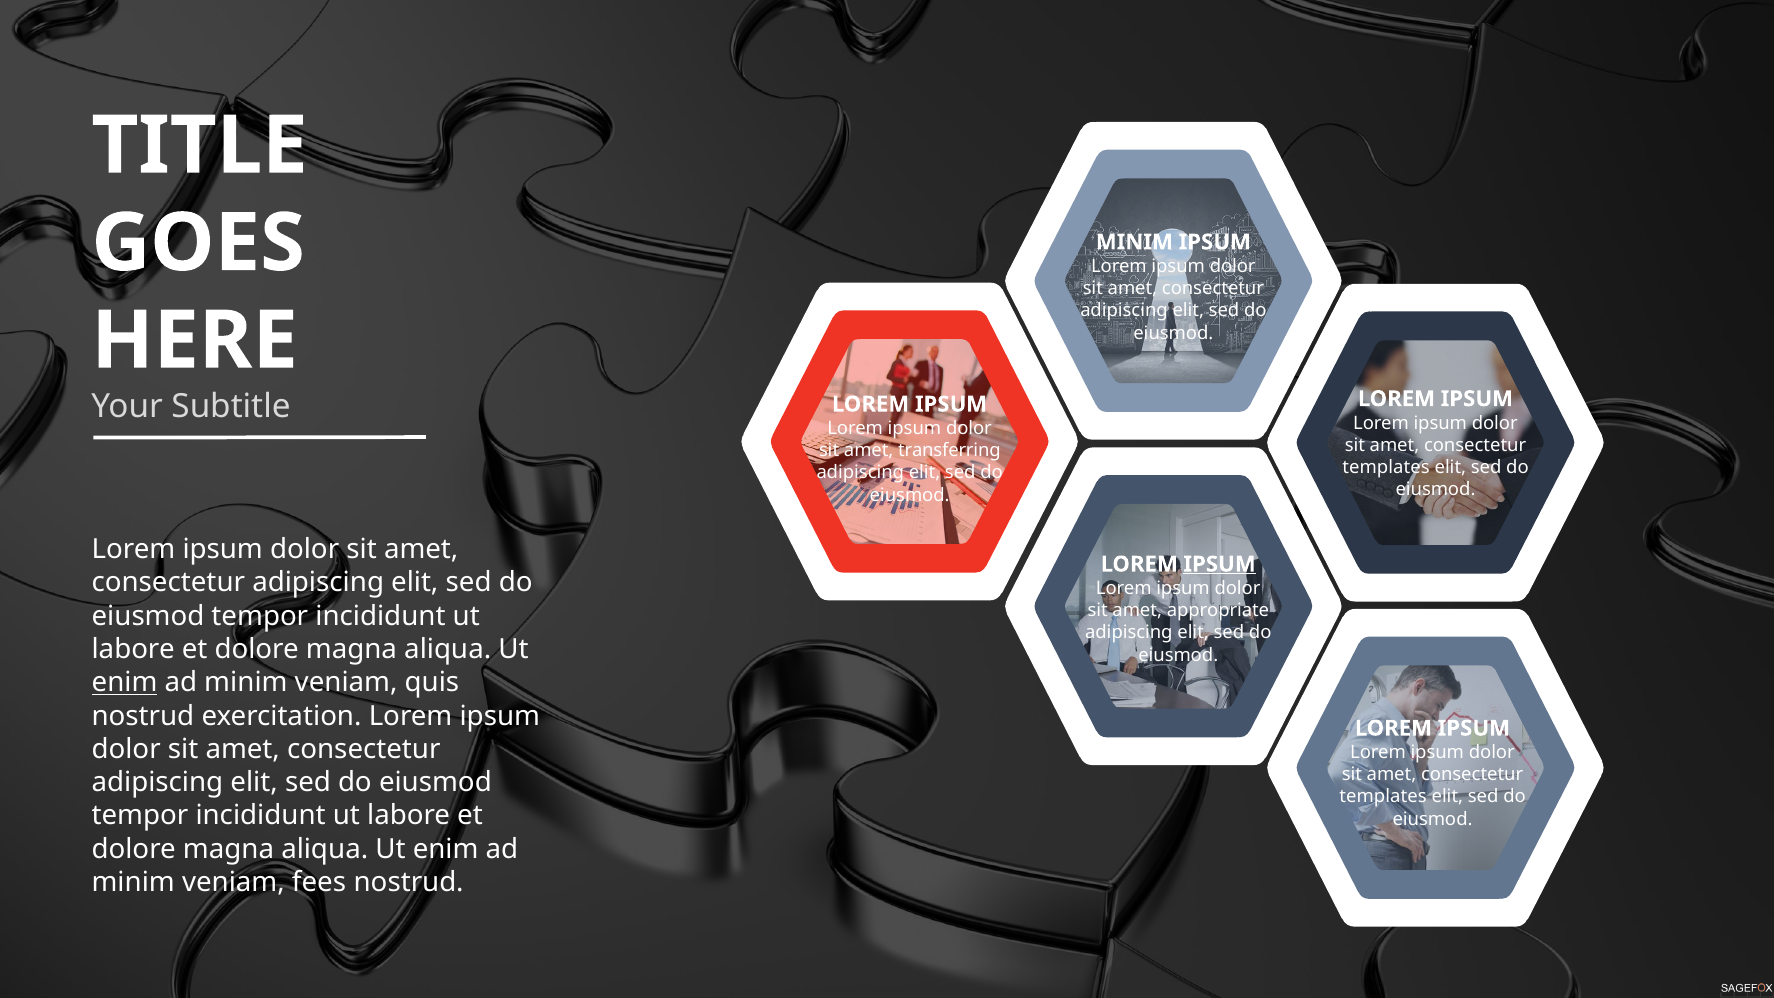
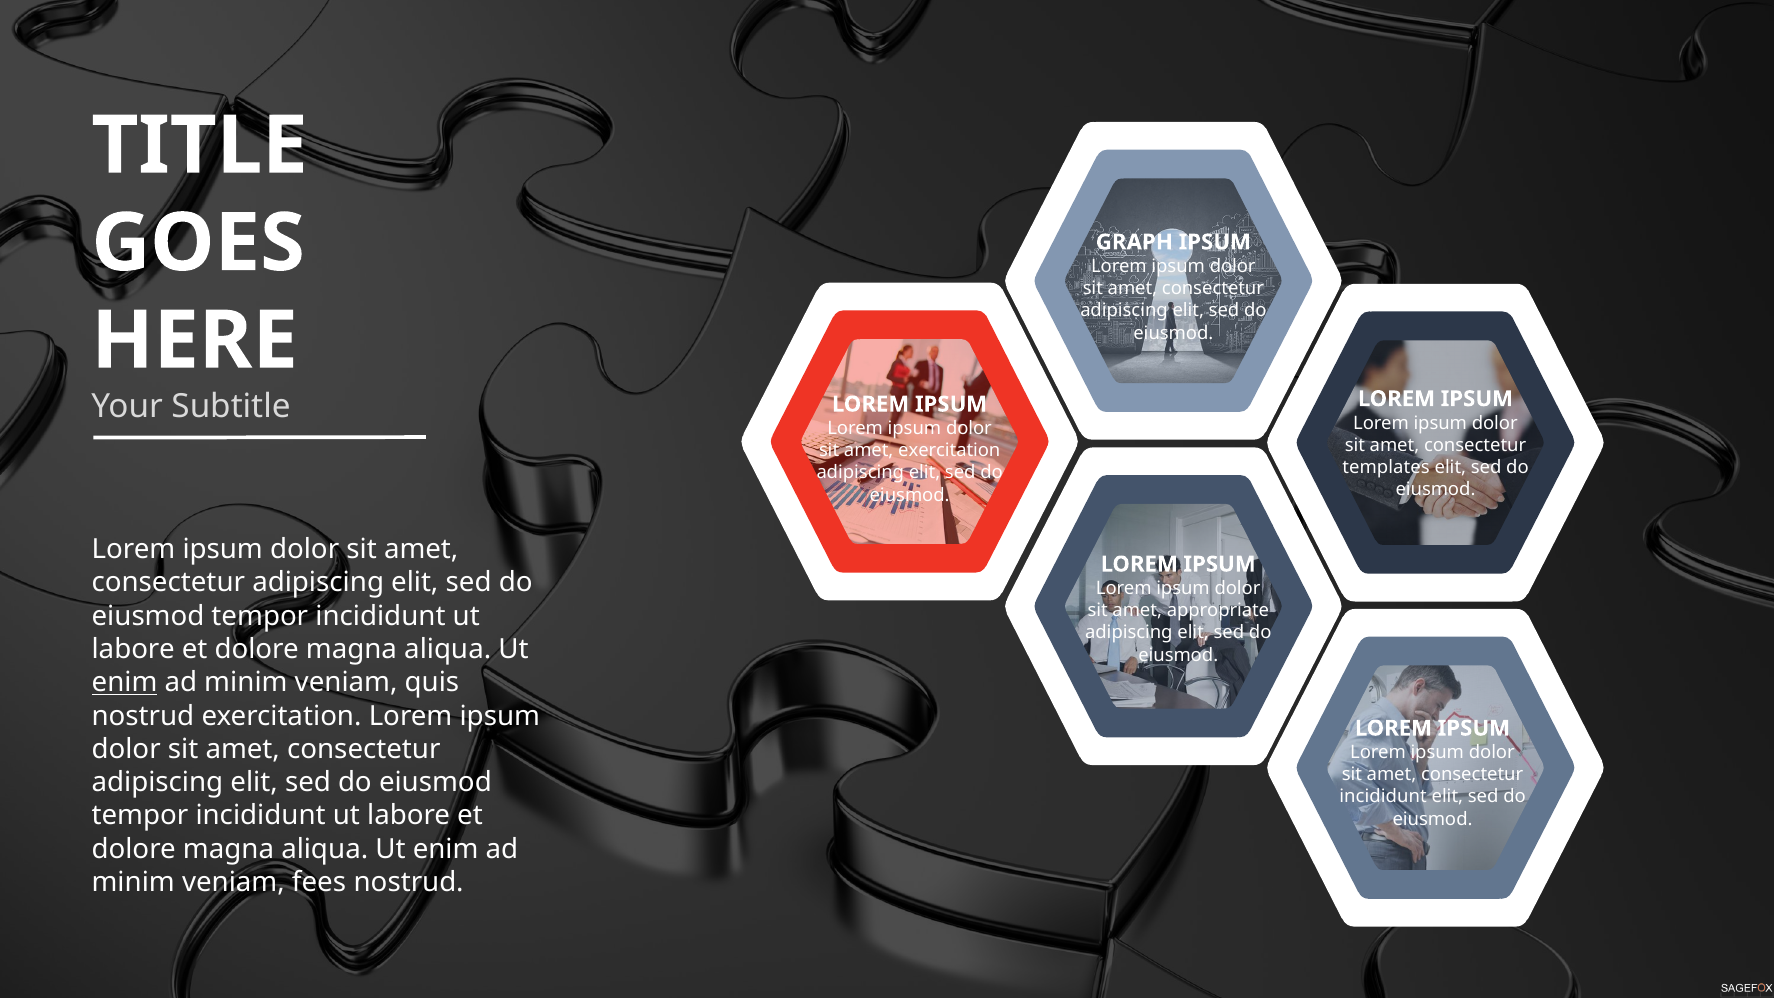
MINIM: MINIM -> GRAPH (1134, 242)
amet transferring: transferring -> exercitation (949, 451)
IPSUM underline: present -> none (1220, 564)
templates: templates -> incididunt (1383, 797)
